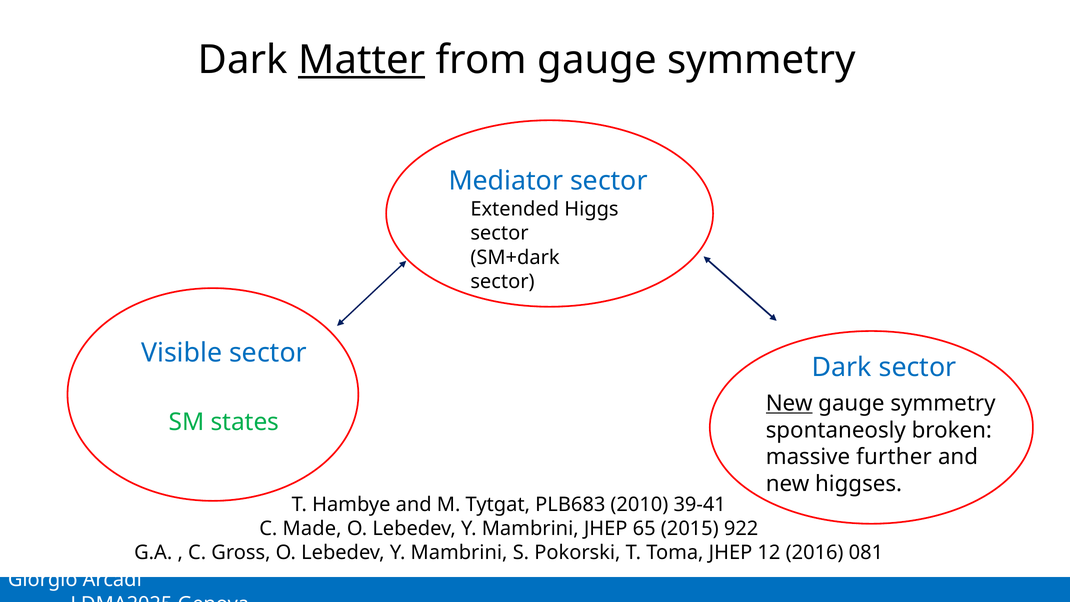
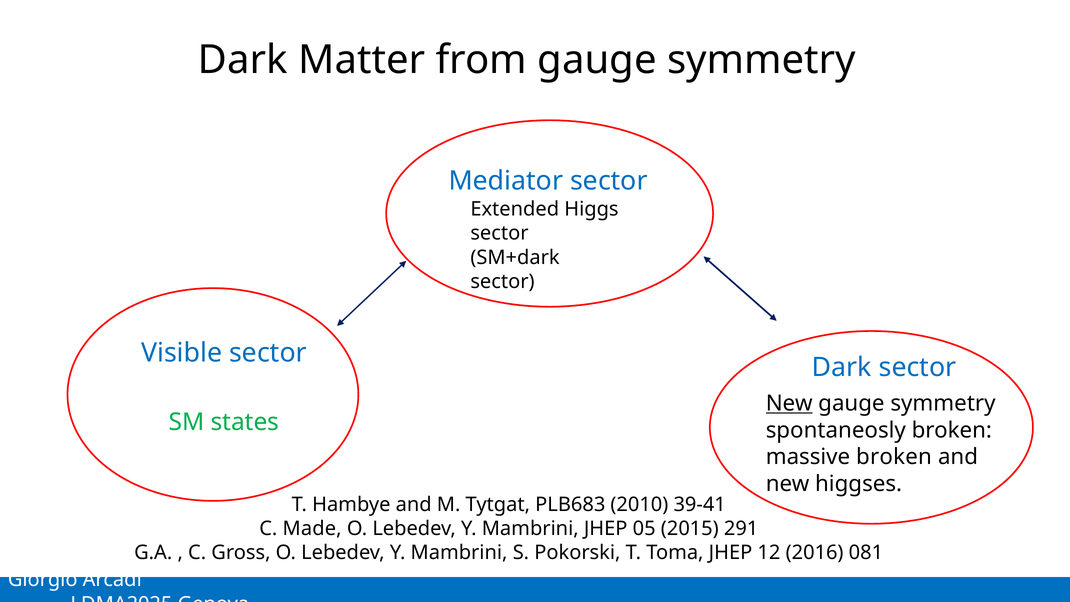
Matter underline: present -> none (362, 60)
massive further: further -> broken (894, 457)
65: 65 -> 05 (644, 529)
922: 922 -> 291 (741, 529)
